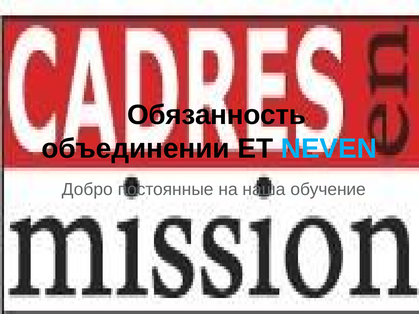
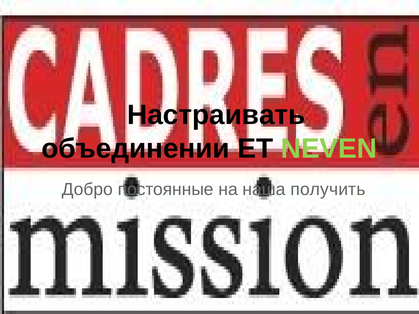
Обязанность: Обязанность -> Настраивать (216, 115)
NEVEN colour: light blue -> light green (329, 149)
обучение: обучение -> получить (328, 189)
